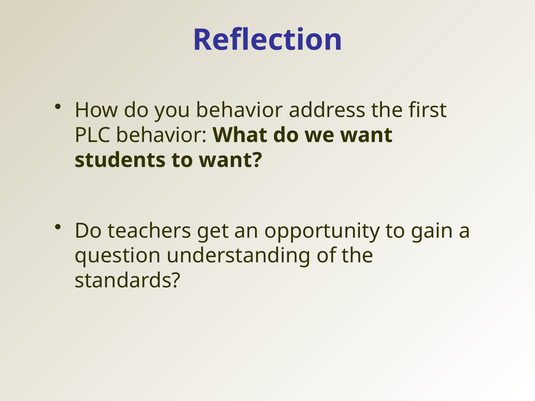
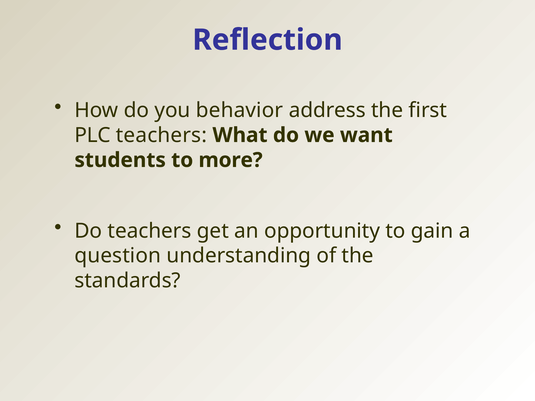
PLC behavior: behavior -> teachers (161, 135)
to want: want -> more (231, 160)
